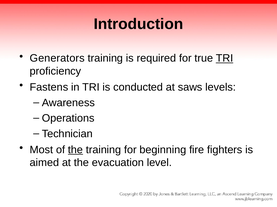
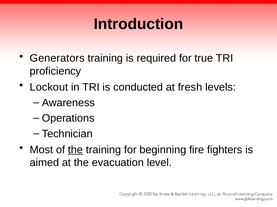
TRI underline: present -> none (225, 58)
Fastens: Fastens -> Lockout (49, 87)
saws: saws -> fresh (190, 87)
